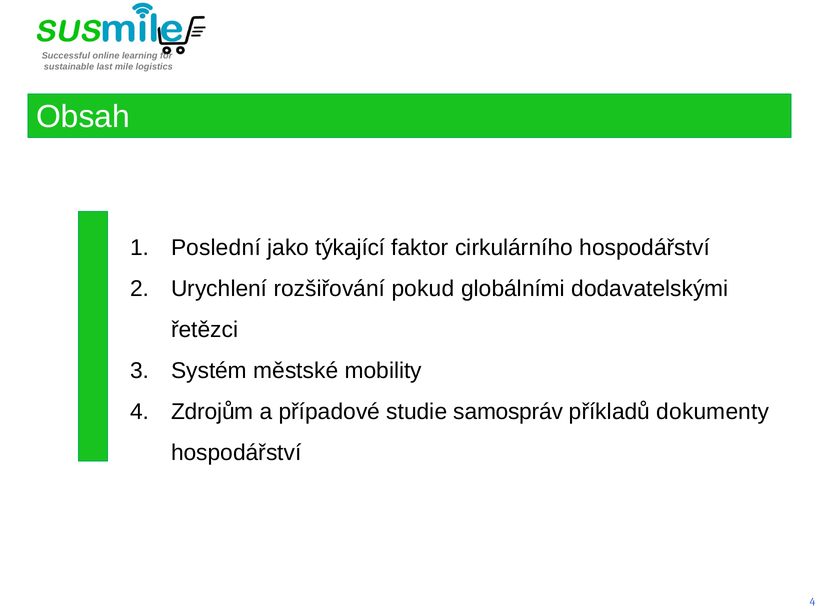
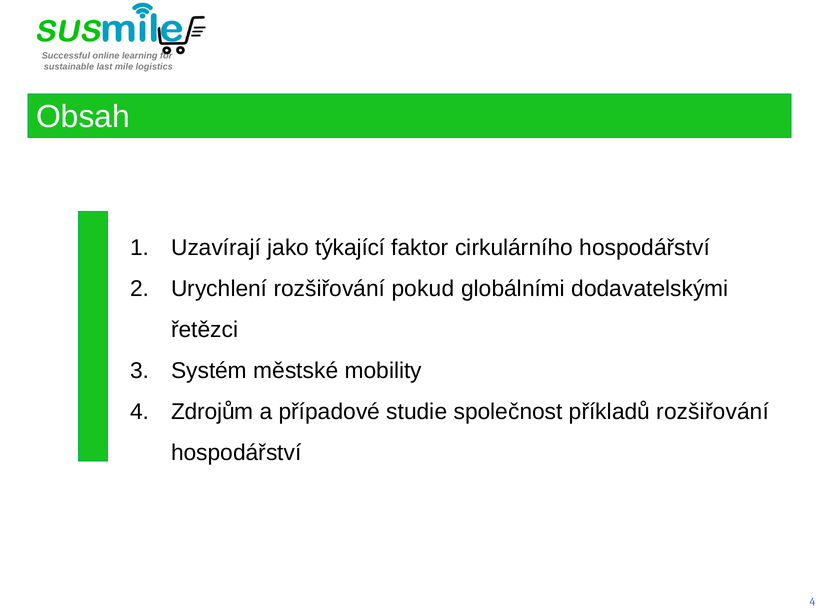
Poslední: Poslední -> Uzavírají (216, 248)
samospráv: samospráv -> společnost (508, 412)
příkladů dokumenty: dokumenty -> rozšiřování (713, 412)
